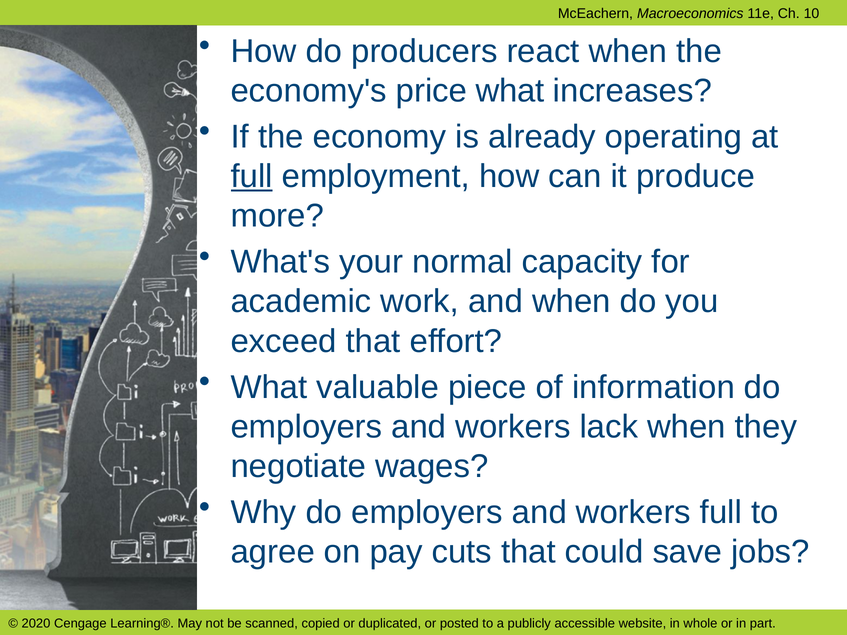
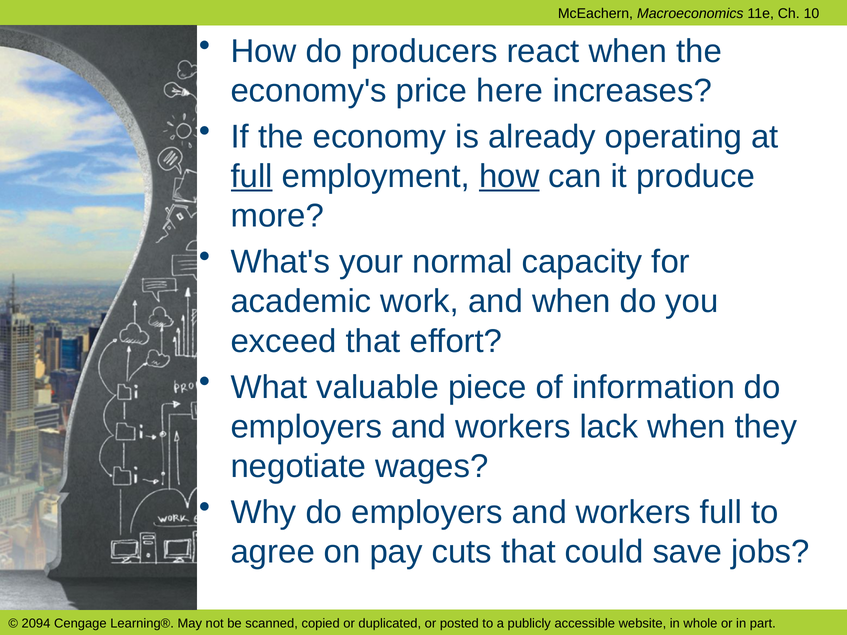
price what: what -> here (510, 91)
how underline: none -> present (509, 176)
2020: 2020 -> 2094 (36, 624)
